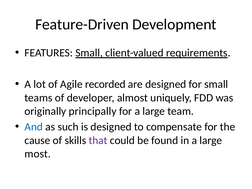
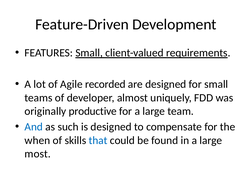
principally: principally -> productive (93, 111)
cause: cause -> when (37, 140)
that colour: purple -> blue (98, 140)
